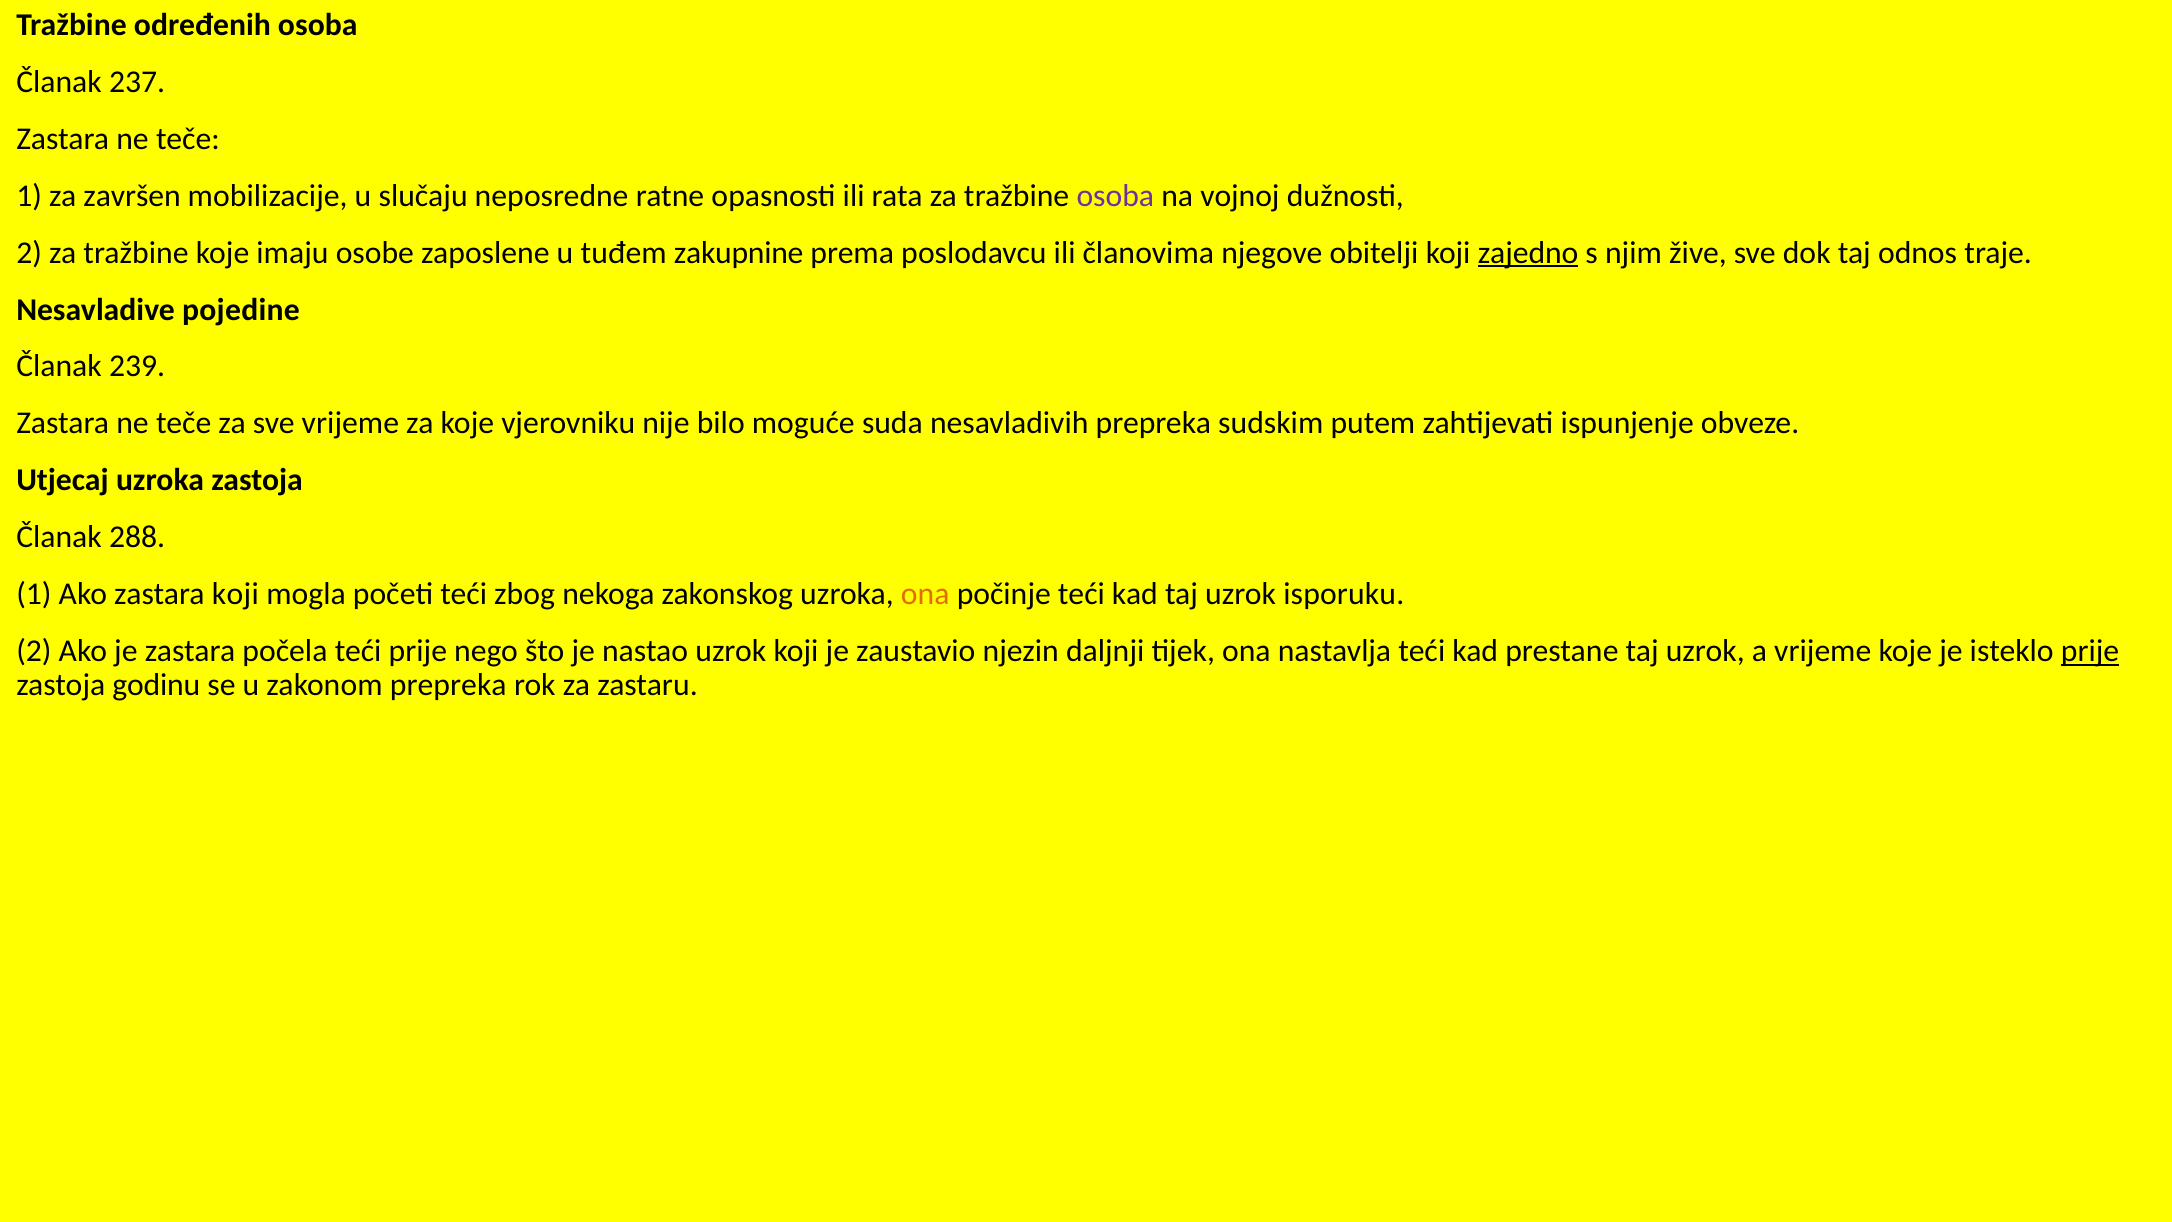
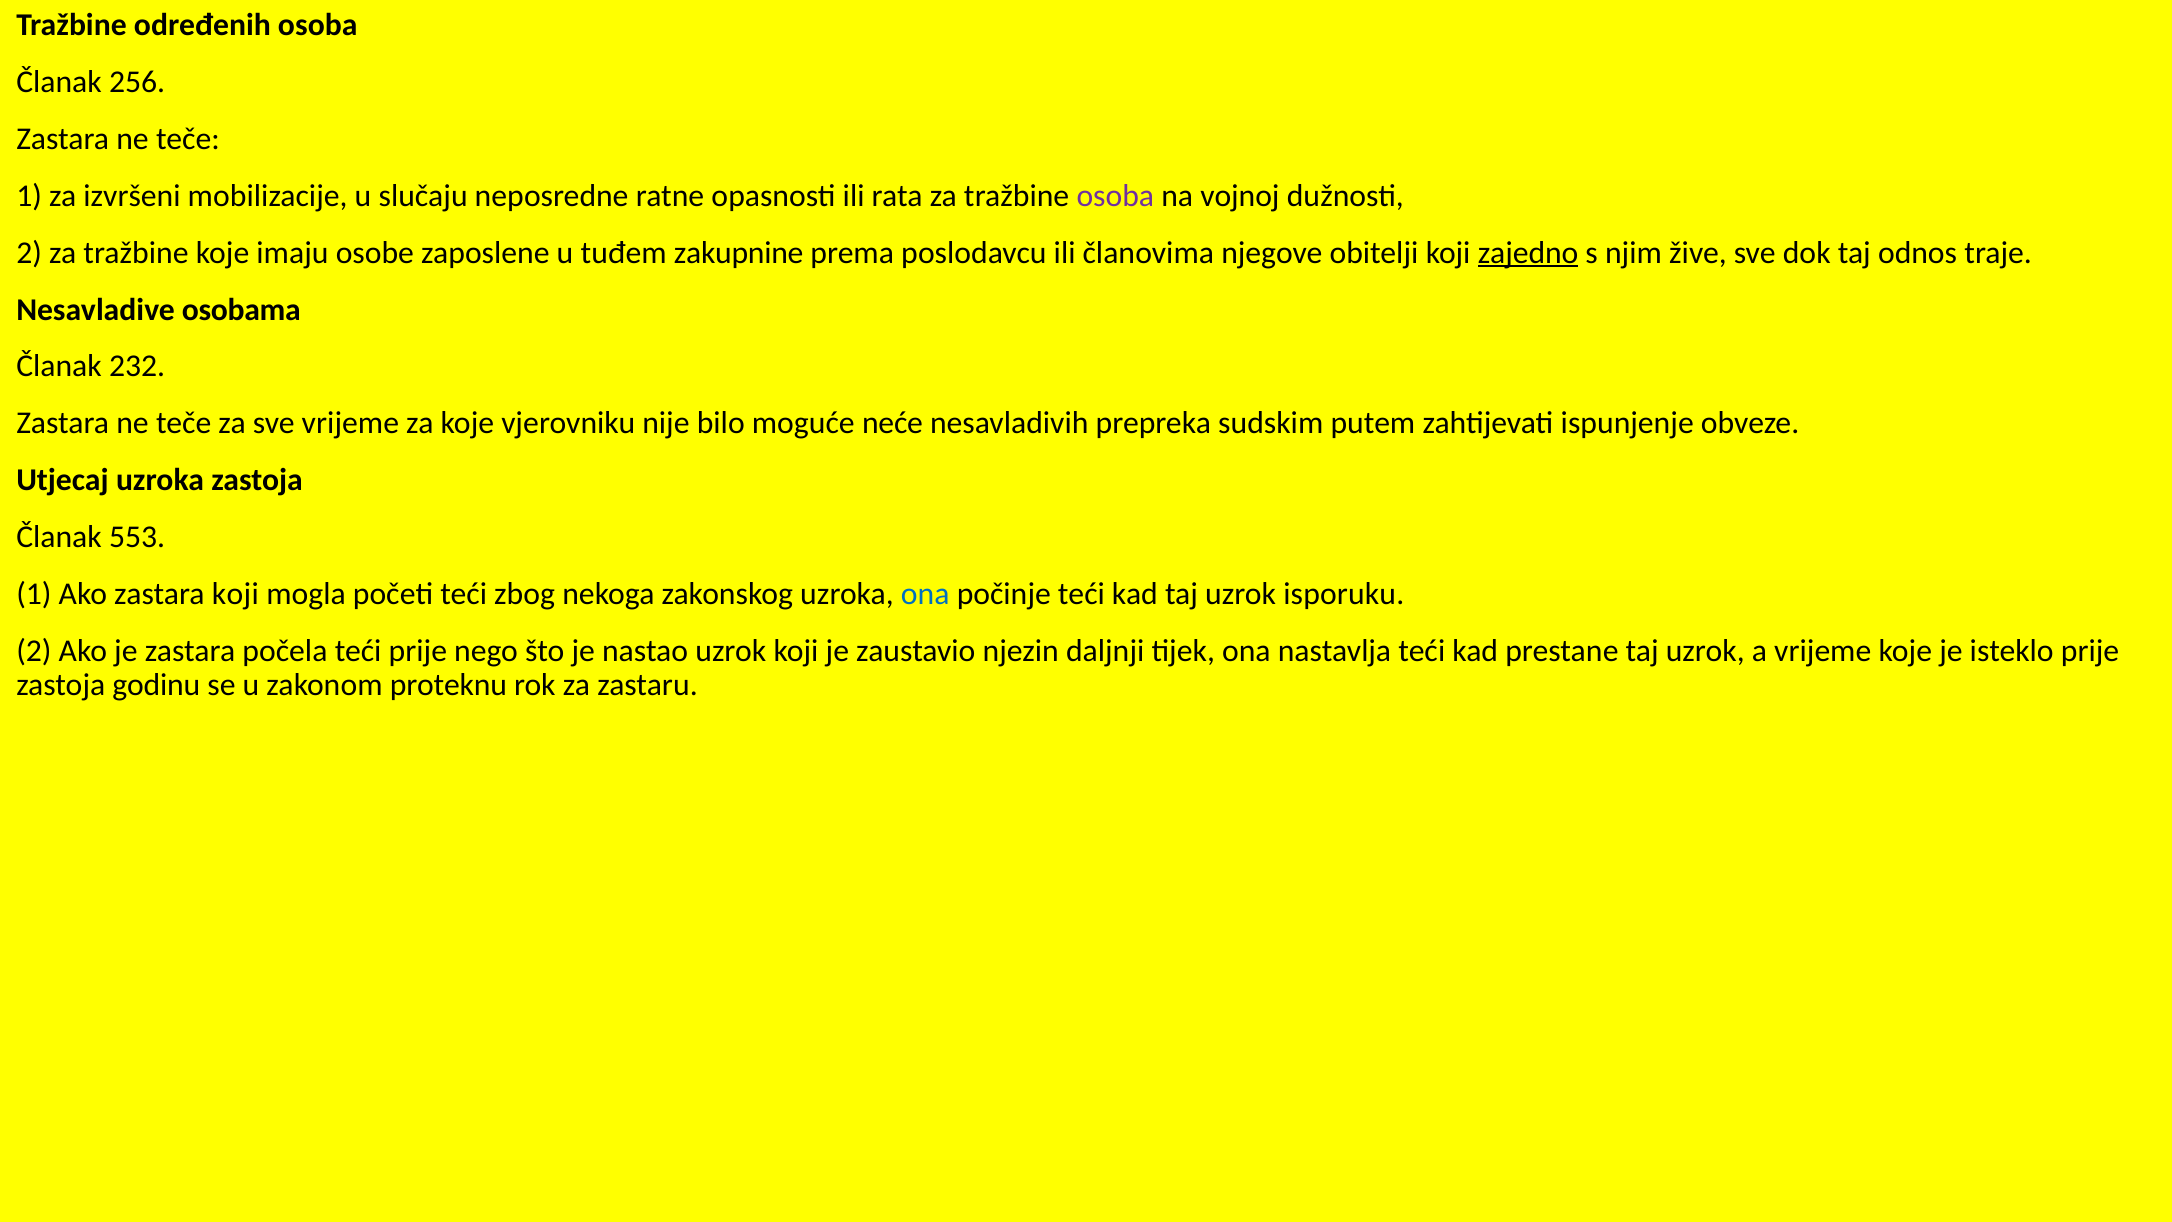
237: 237 -> 256 (137, 82)
završen: završen -> izvršeni (132, 196)
pojedine: pojedine -> osobama (241, 310)
239: 239 -> 232 (137, 366)
suda: suda -> neće (892, 423)
288: 288 -> 553 (137, 537)
ona colour: orange -> blue (925, 594)
prije underline: present -> none (2090, 651)
zakonom prepreka: prepreka -> proteknu (448, 685)
